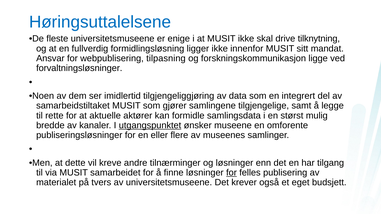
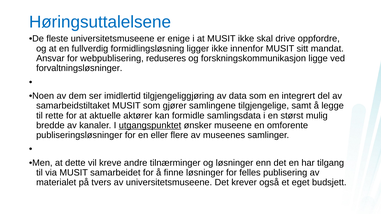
tilknytning: tilknytning -> oppfordre (319, 39)
tilpasning: tilpasning -> reduseres (166, 58)
for underline: present -> none (231, 173)
